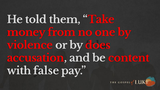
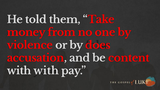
with false: false -> with (46, 71)
